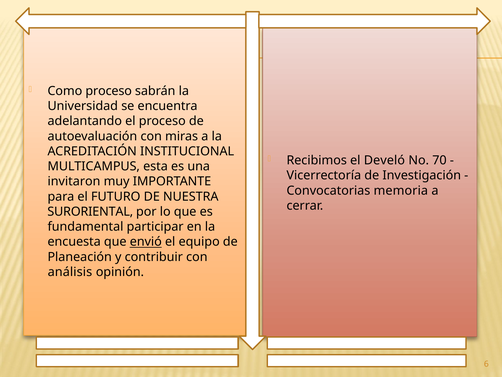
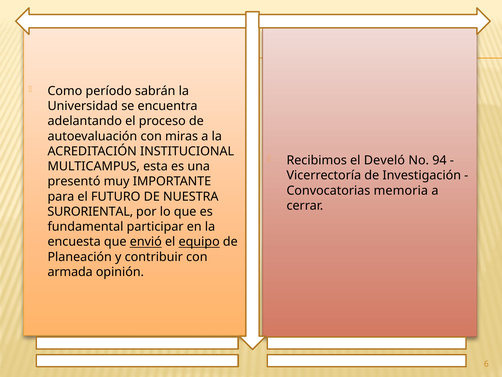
Como proceso: proceso -> período (109, 91)
70: 70 -> 94 (439, 160)
invitaron: invitaron -> presentó (74, 181)
equipo underline: none -> present (199, 242)
análisis: análisis -> armada (70, 272)
